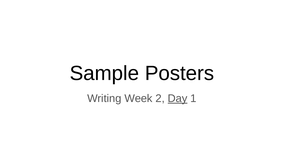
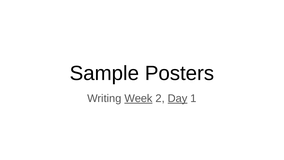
Week underline: none -> present (138, 98)
